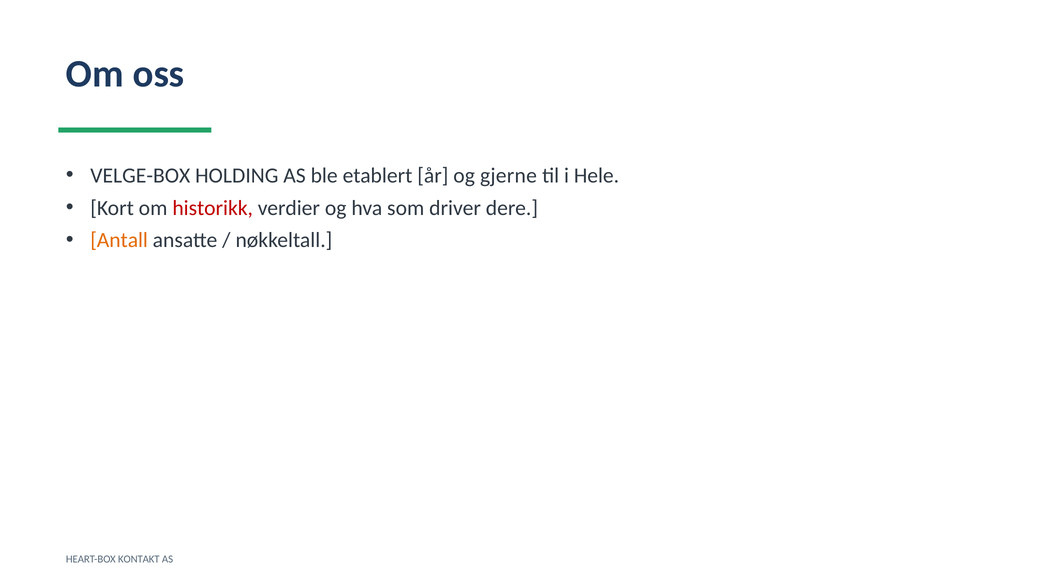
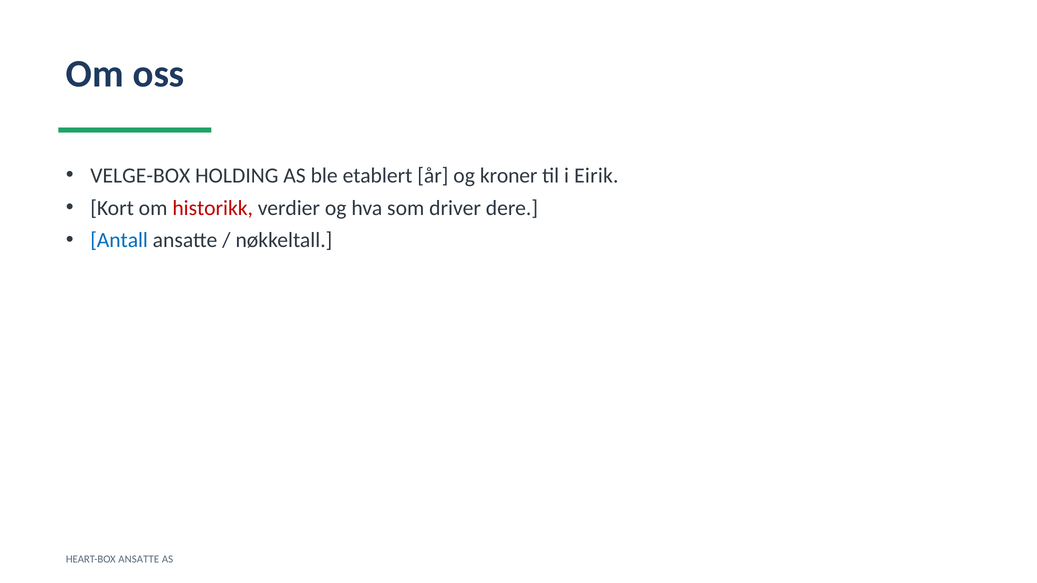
gjerne: gjerne -> kroner (509, 176)
Hele: Hele -> Eirik (596, 176)
Antall colour: orange -> blue (119, 240)
HEART-BOX KONTAKT: KONTAKT -> ANSATTE (139, 560)
